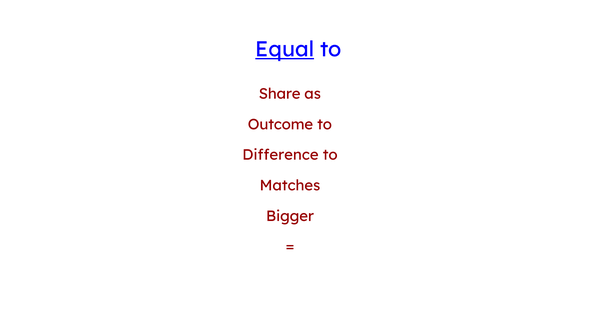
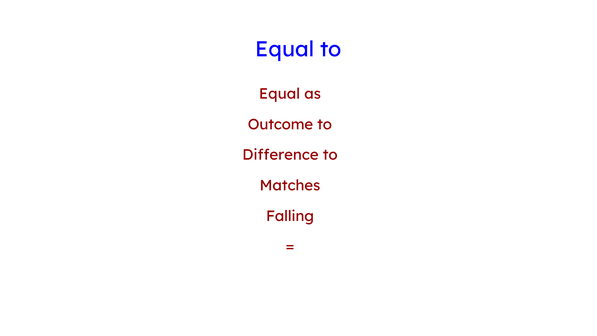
Equal underline: present -> none (285, 49)
Share: Share -> Equal (280, 94)
Bigger: Bigger -> Falling (290, 216)
